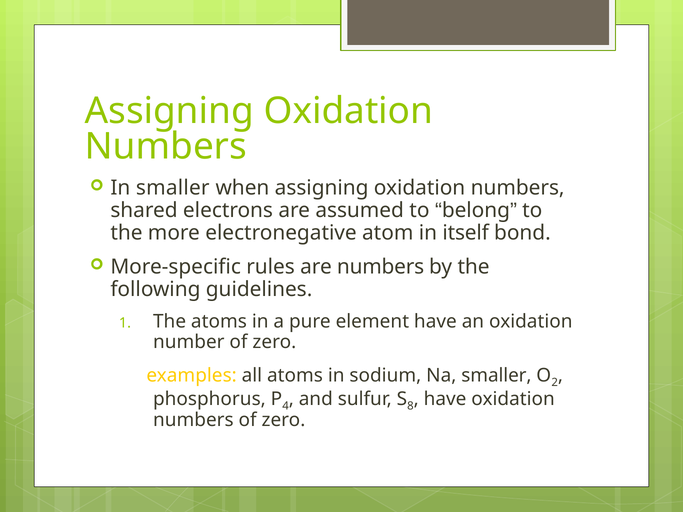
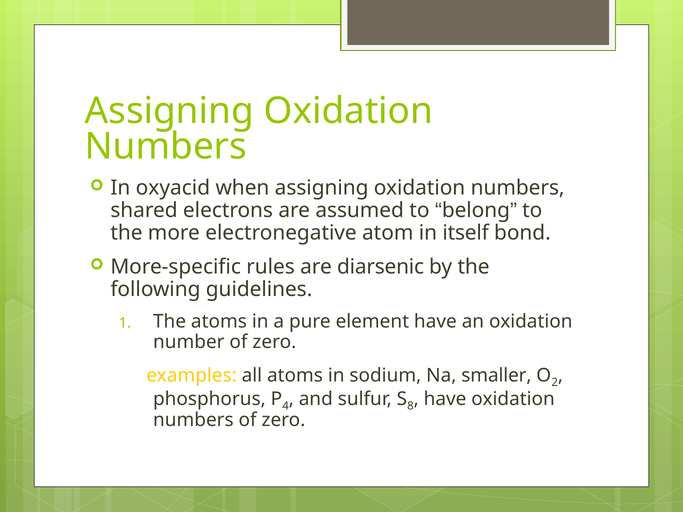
In smaller: smaller -> oxyacid (173, 188)
are numbers: numbers -> diarsenic (381, 267)
